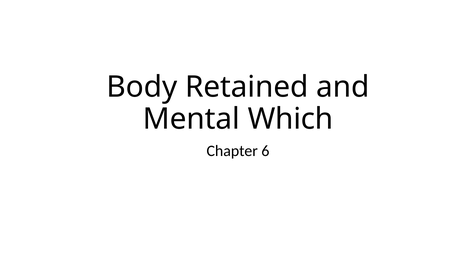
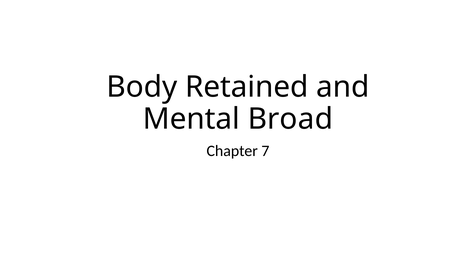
Which: Which -> Broad (290, 119)
6: 6 -> 7 (265, 151)
